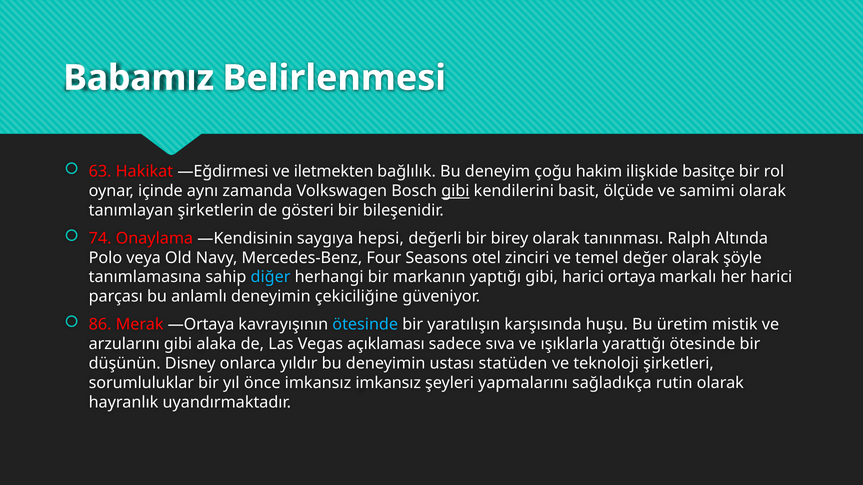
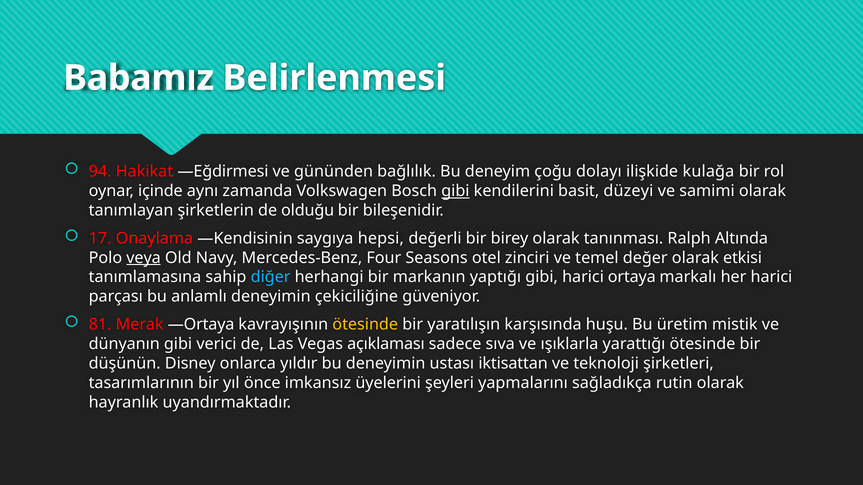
63: 63 -> 94 (100, 172)
iletmekten: iletmekten -> gününden (334, 172)
hakim: hakim -> dolayı (599, 172)
basitçe: basitçe -> kulağa (708, 172)
ölçüde: ölçüde -> düzeyi (628, 191)
gösteri: gösteri -> olduğu (308, 211)
74: 74 -> 17 (100, 239)
veya underline: none -> present (144, 258)
şöyle: şöyle -> etkisi (743, 258)
86: 86 -> 81 (100, 325)
ötesinde colour: light blue -> yellow (365, 325)
arzularını: arzularını -> dünyanın (124, 344)
alaka: alaka -> verici (216, 344)
statüden: statüden -> iktisattan (513, 364)
sorumluluklar: sorumluluklar -> tasarımlarının (141, 383)
imkansız imkansız: imkansız -> üyelerini (388, 383)
